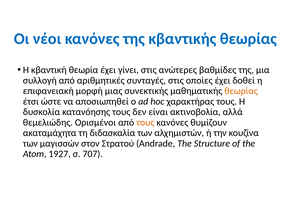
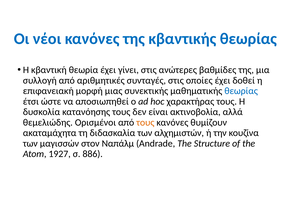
θεωρίας colour: orange -> blue (241, 91)
Στρατού: Στρατού -> Ναπάλμ (118, 143)
707: 707 -> 886 (93, 153)
